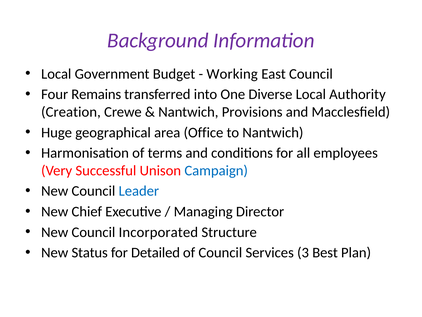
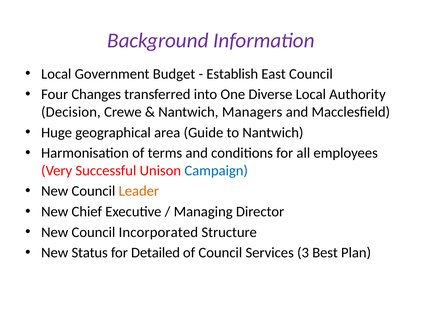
Working: Working -> Establish (232, 74)
Remains: Remains -> Changes (96, 94)
Creation: Creation -> Decision (71, 112)
Provisions: Provisions -> Managers (252, 112)
Office: Office -> Guide (203, 132)
Leader colour: blue -> orange (139, 191)
